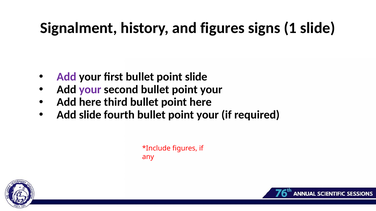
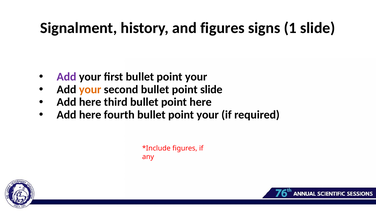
first bullet point slide: slide -> your (196, 77)
your colour: purple -> orange (90, 90)
second bullet point your: your -> slide (211, 90)
slide: slide -> here (90, 115)
